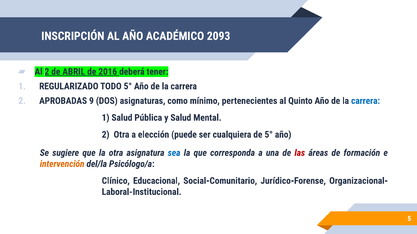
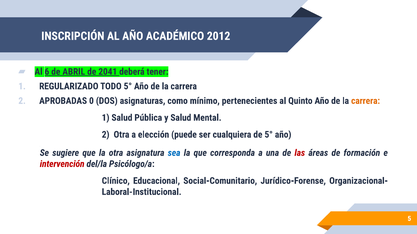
2093: 2093 -> 2012 (219, 36)
Al 2: 2 -> 6 (47, 72)
2016: 2016 -> 2041 (108, 72)
9: 9 -> 0 (91, 101)
carrera colour: blue -> orange (366, 101)
intervención colour: orange -> red (62, 164)
